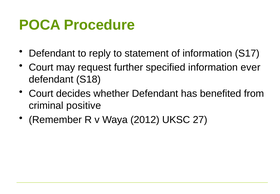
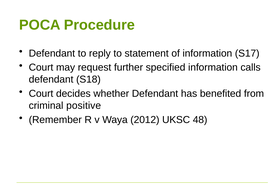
ever: ever -> calls (251, 67)
27: 27 -> 48 (200, 120)
